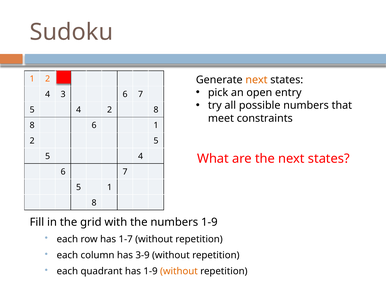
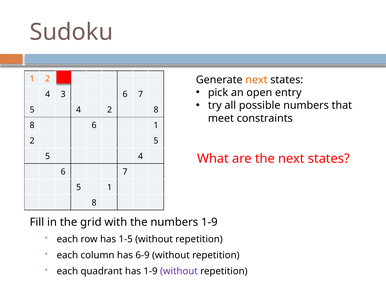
1-7: 1-7 -> 1-5 (126, 240)
3-9: 3-9 -> 6-9 (143, 256)
without colour: orange -> purple (179, 272)
